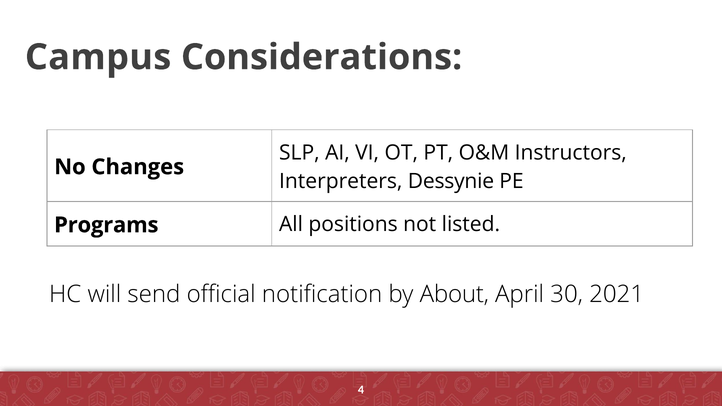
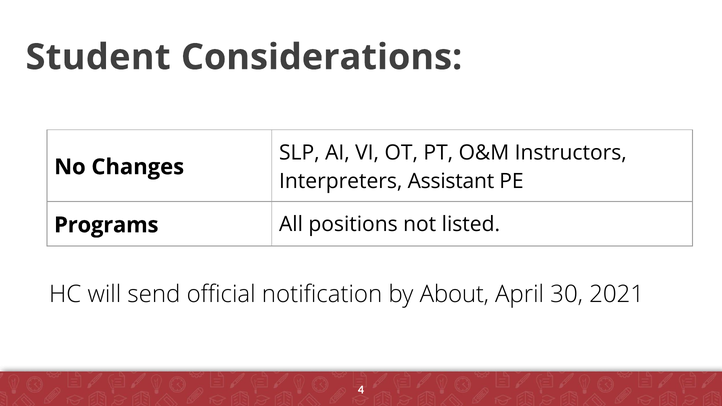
Campus: Campus -> Student (98, 57)
Dessynie: Dessynie -> Assistant (451, 181)
